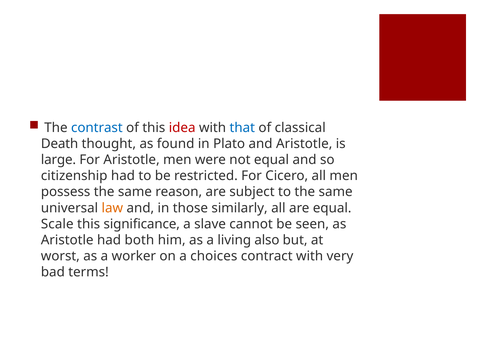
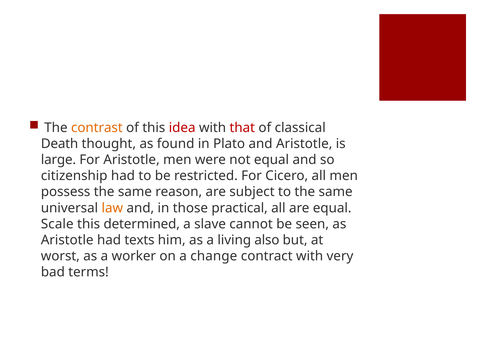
contrast colour: blue -> orange (97, 128)
that colour: blue -> red (242, 128)
similarly: similarly -> practical (240, 208)
significance: significance -> determined (142, 224)
both: both -> texts (139, 240)
choices: choices -> change (214, 256)
